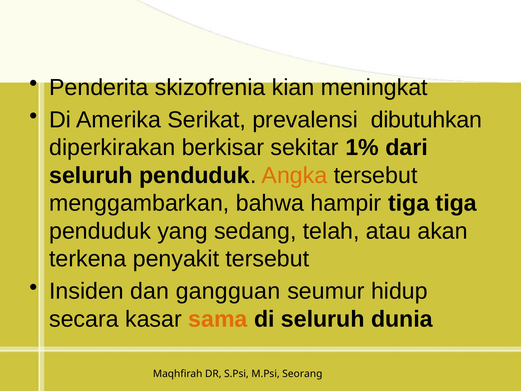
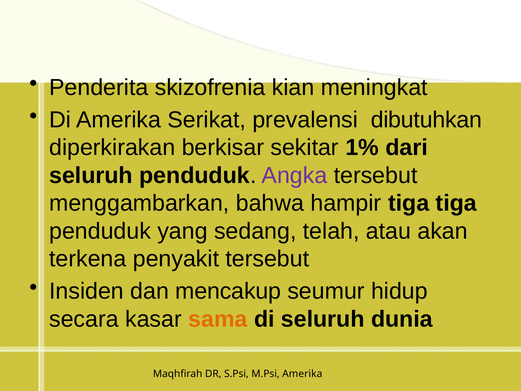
Angka colour: orange -> purple (294, 175)
gangguan: gangguan -> mencakup (228, 291)
M.Psi Seorang: Seorang -> Amerika (302, 374)
